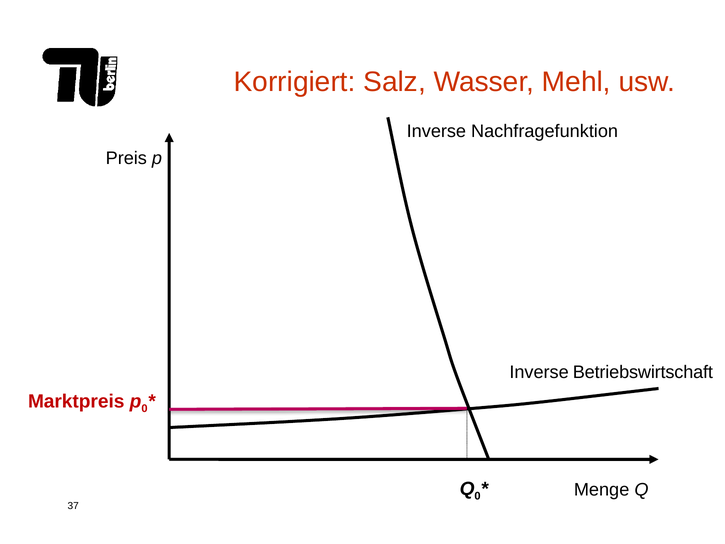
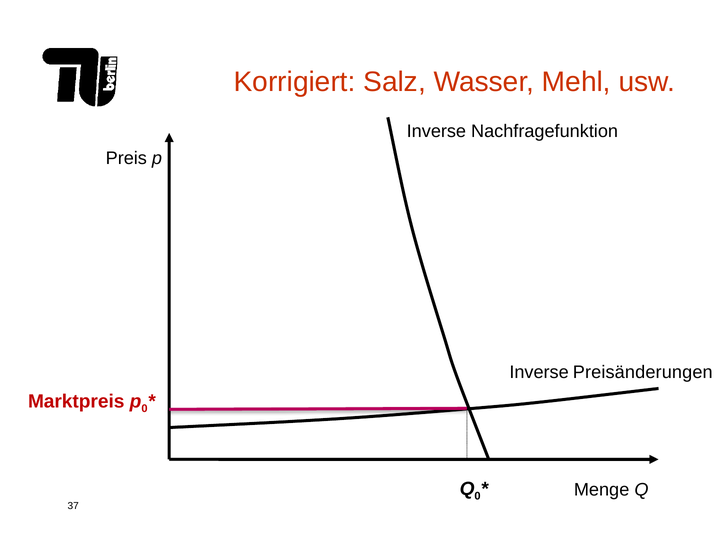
Betriebswirtschaft: Betriebswirtschaft -> Preisänderungen (643, 372)
